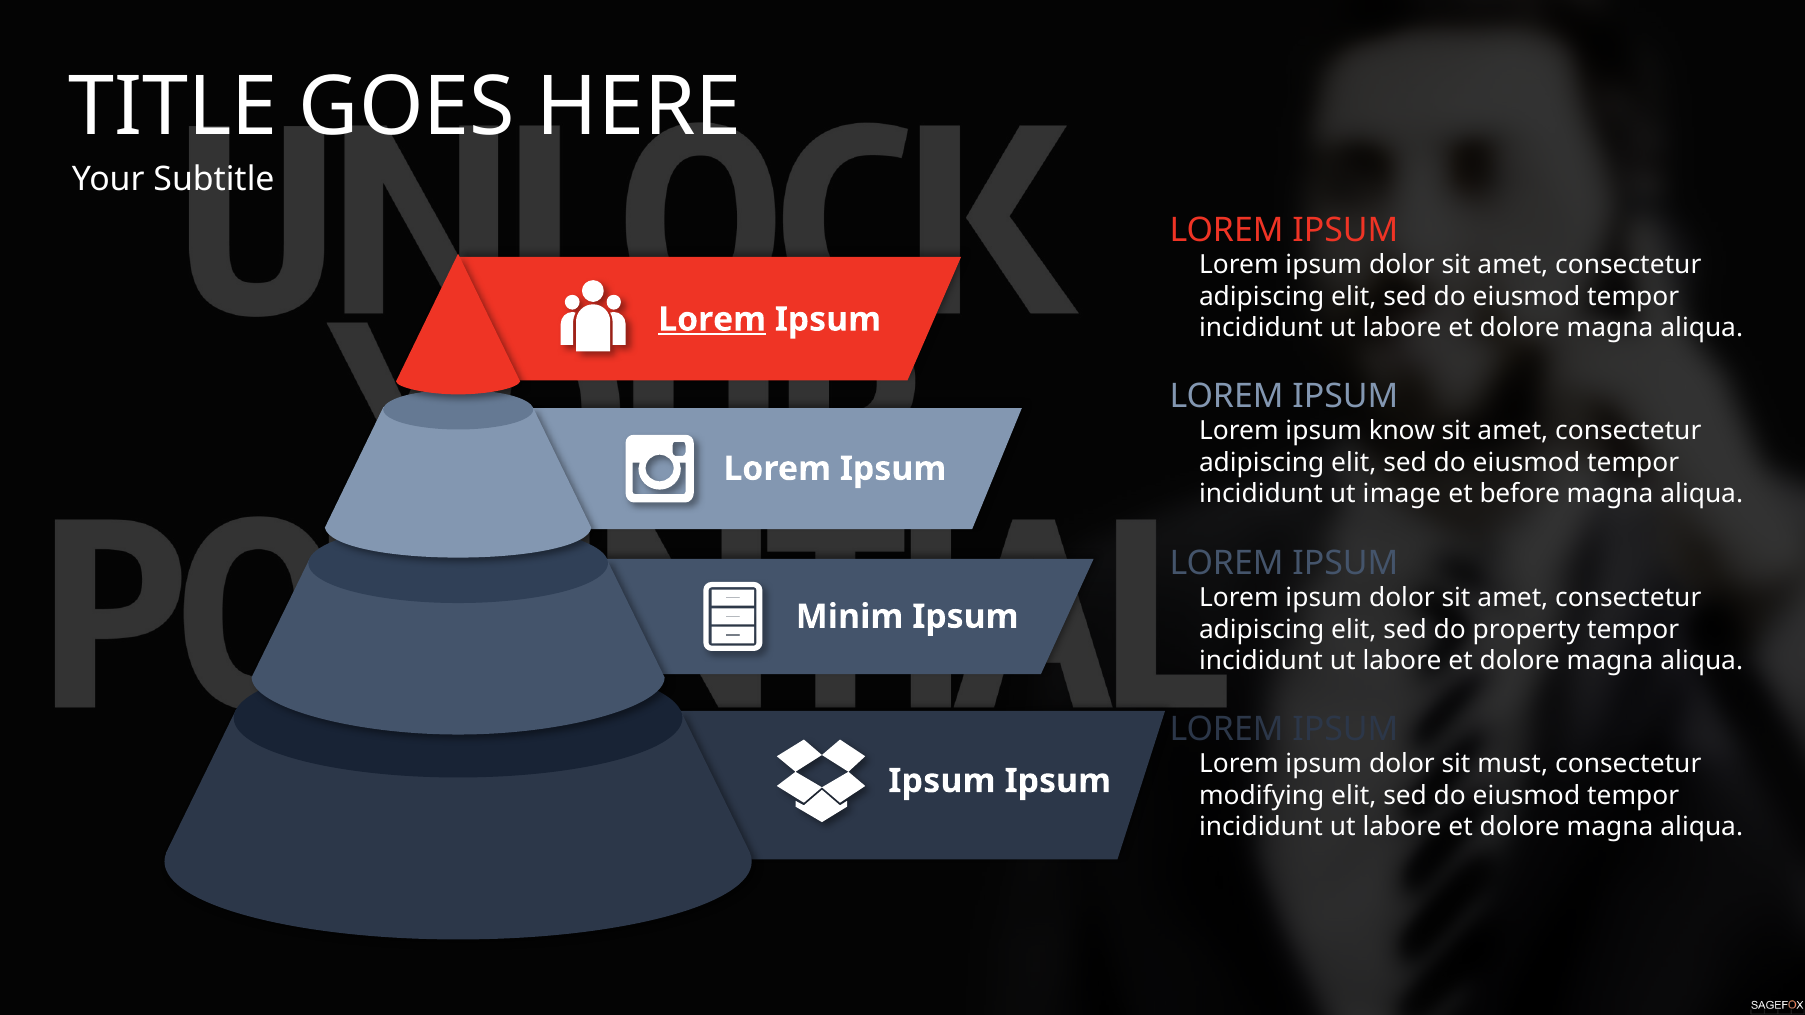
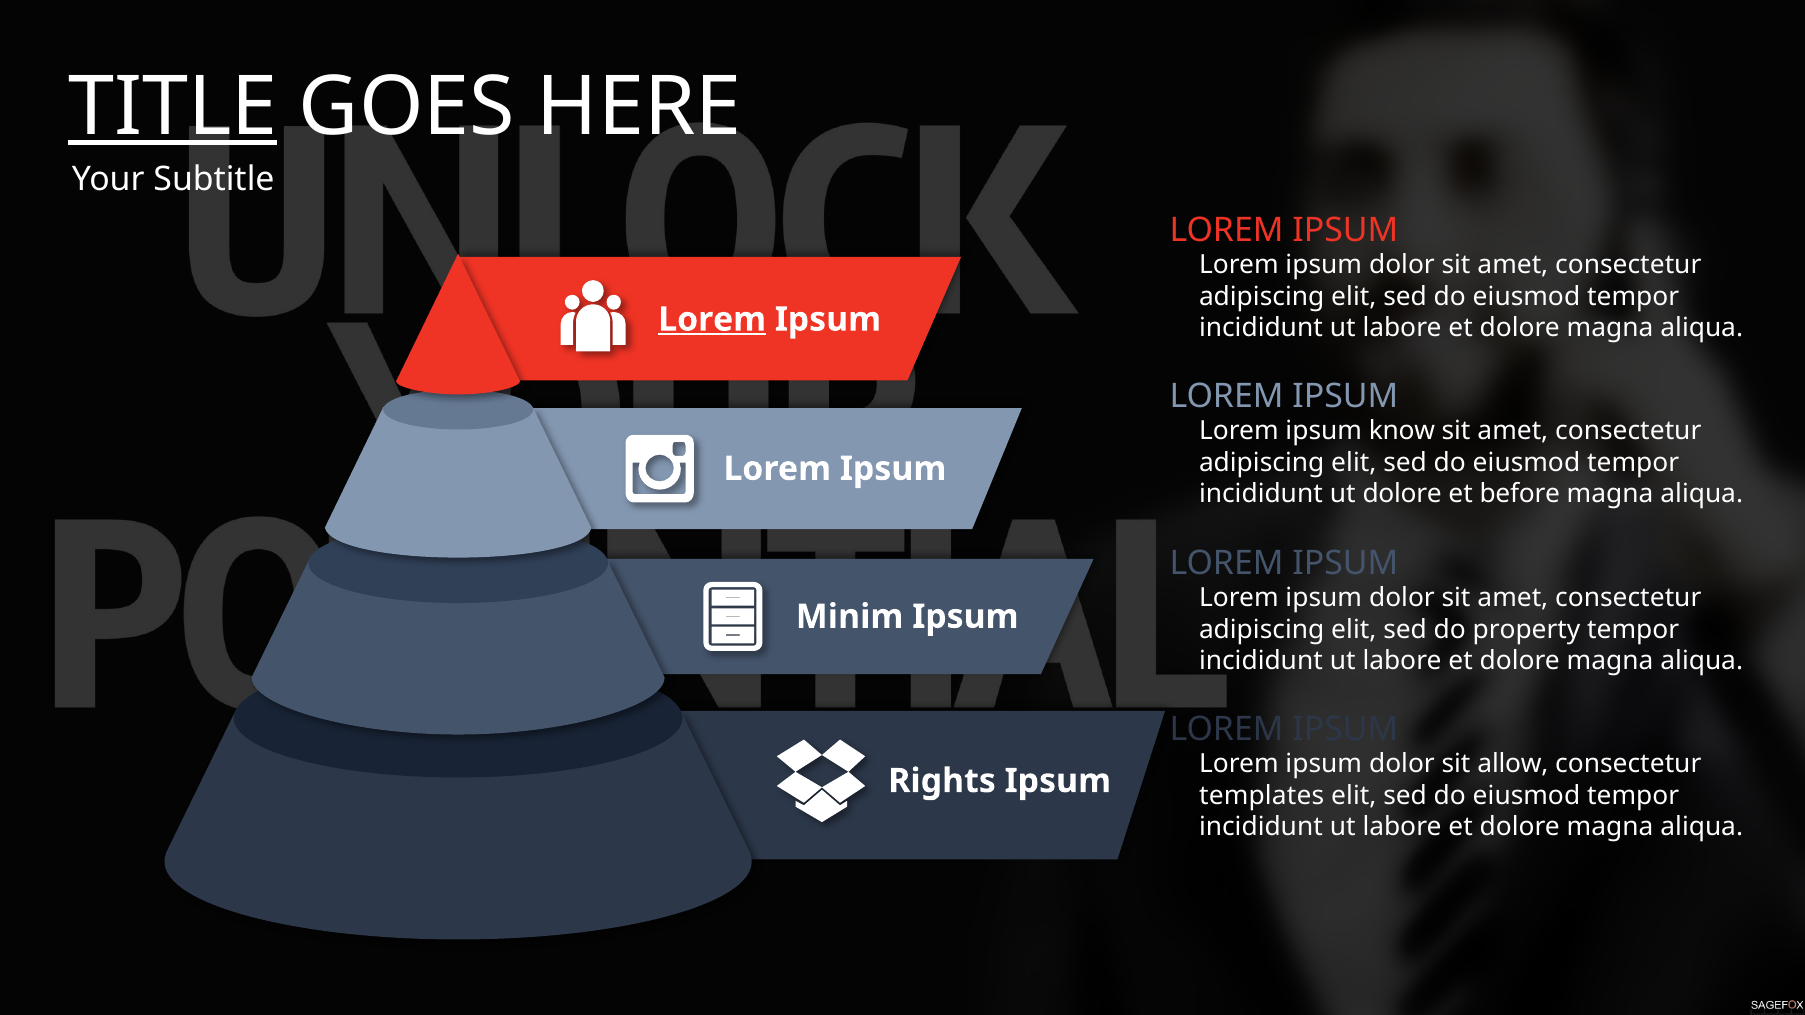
TITLE underline: none -> present (173, 107)
ut image: image -> dolore (1402, 494)
must: must -> allow (1513, 764)
Ipsum: Ipsum -> Rights (942, 781)
modifying: modifying -> templates (1262, 796)
